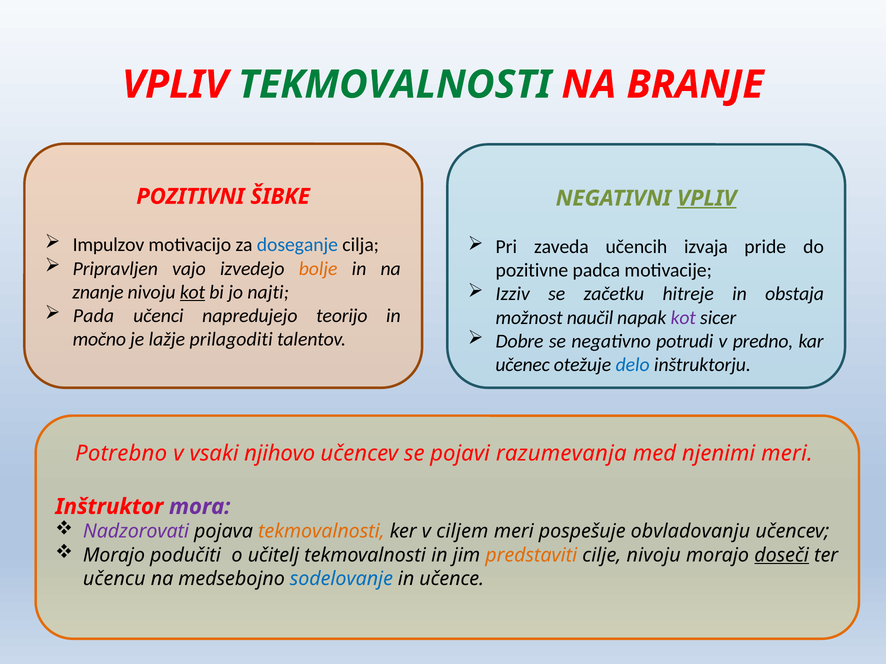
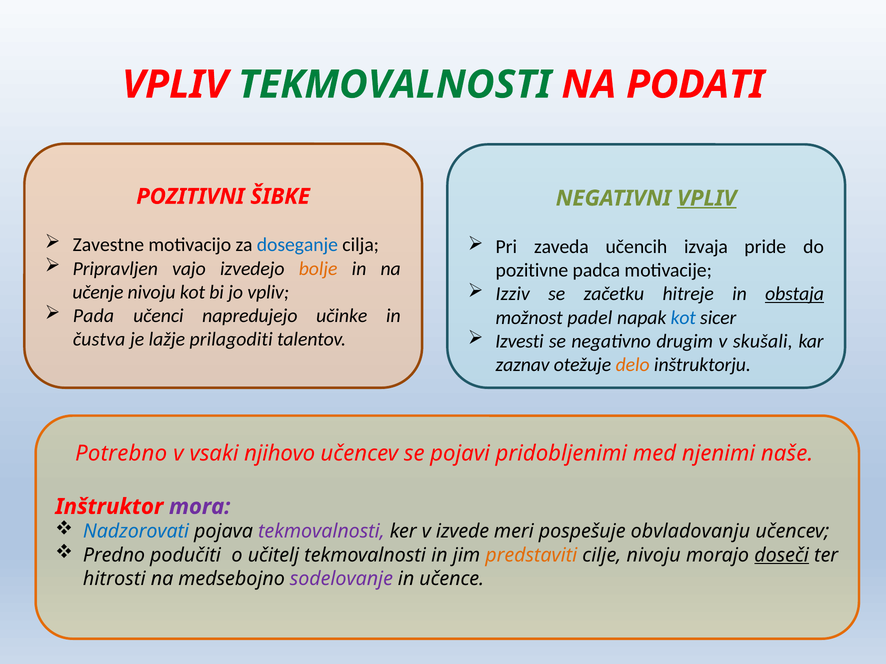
BRANJE: BRANJE -> PODATI (695, 85)
Impulzov: Impulzov -> Zavestne (108, 245)
obstaja underline: none -> present (795, 294)
znanje: znanje -> učenje (98, 292)
kot underline: present -> none (192, 292)
jo najti: najti -> vpliv (268, 292)
teorijo: teorijo -> učinke (342, 316)
naučil: naučil -> padel (590, 318)
kot colour: purple -> blue (683, 318)
Dobre: Dobre -> Izvesti (520, 341)
potrudi: potrudi -> drugim (685, 341)
predno: predno -> skušali (763, 341)
močno: močno -> čustva (99, 340)
učenec: učenec -> zaznav (523, 365)
delo colour: blue -> orange (633, 365)
razumevanja: razumevanja -> pridobljenimi (561, 454)
njenimi meri: meri -> naše (787, 454)
Nadzorovati colour: purple -> blue (136, 532)
tekmovalnosti colour: orange -> purple (321, 532)
ciljem: ciljem -> izvede (463, 532)
Morajo: Morajo -> Predno (114, 556)
učencu: učencu -> hitrosti (114, 579)
sodelovanje colour: blue -> purple (341, 579)
